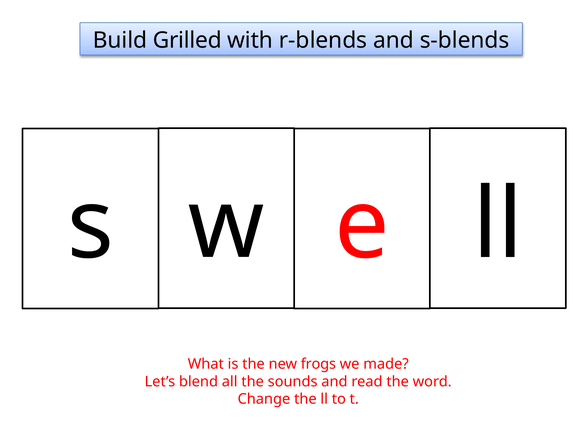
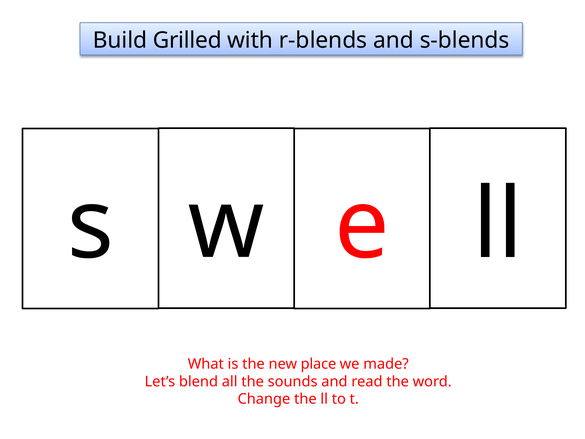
frogs: frogs -> place (318, 364)
